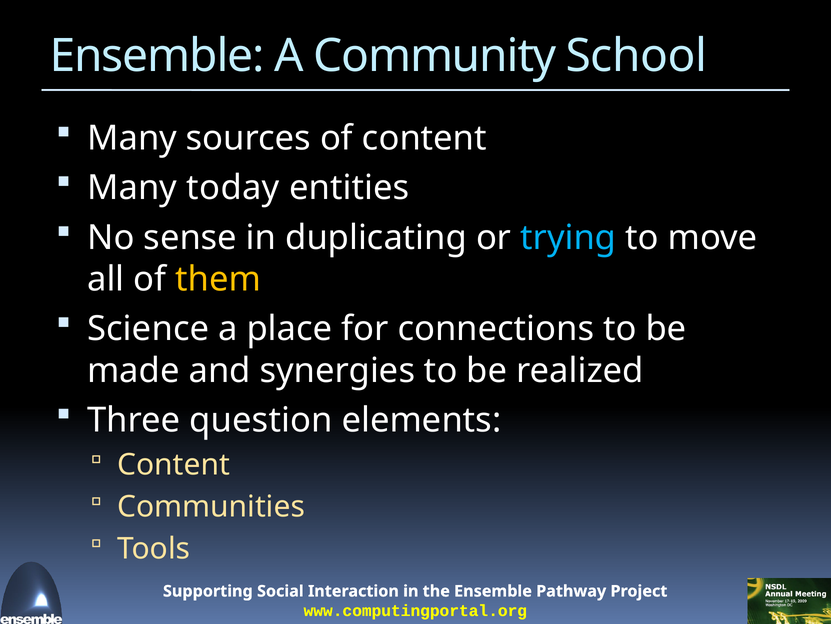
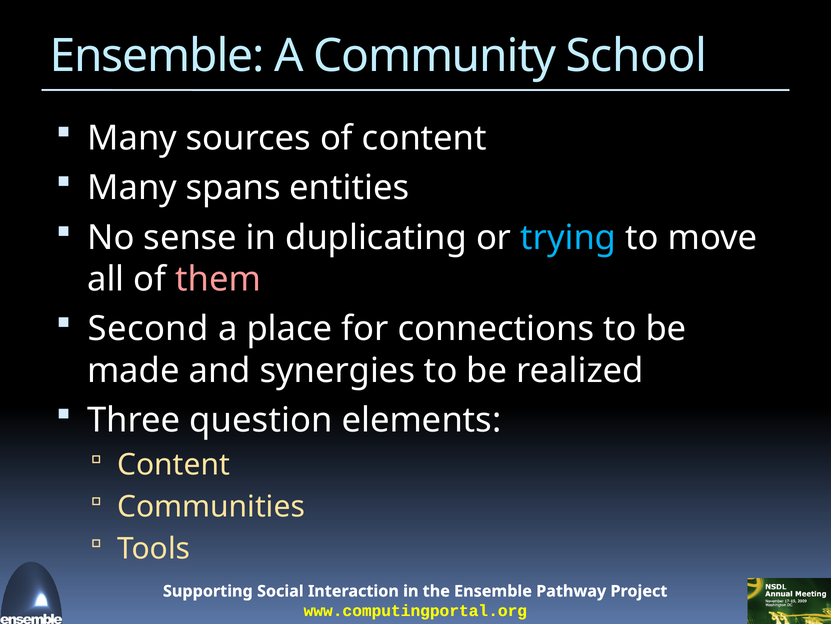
today: today -> spans (233, 188)
them colour: yellow -> pink (218, 279)
Science: Science -> Second (148, 329)
